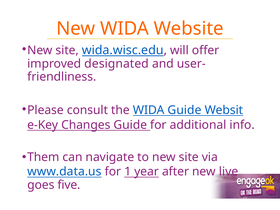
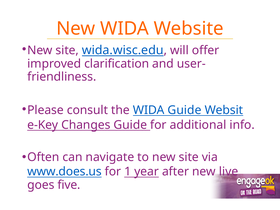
designated: designated -> clarification (117, 64)
Them: Them -> Often (43, 157)
www.data.us: www.data.us -> www.does.us (64, 172)
